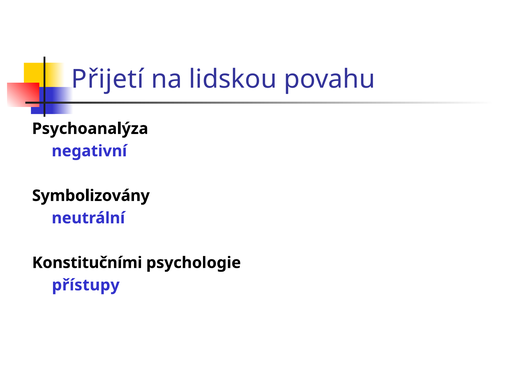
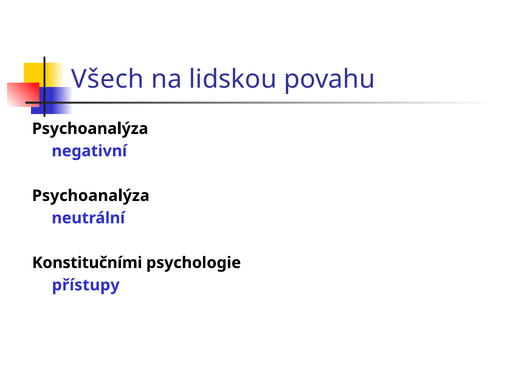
Přijetí: Přijetí -> Všech (108, 79)
Symbolizovány: Symbolizovány -> Psychoanalýza (91, 196)
